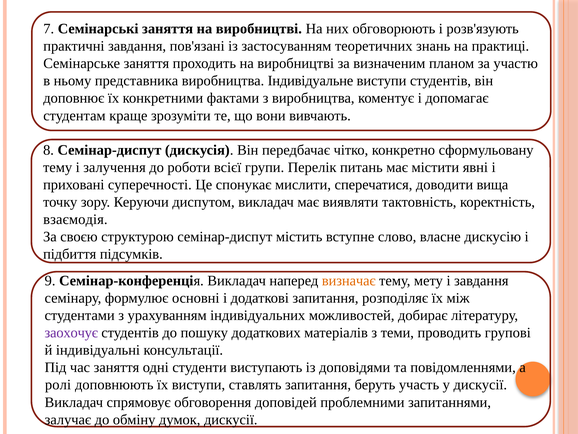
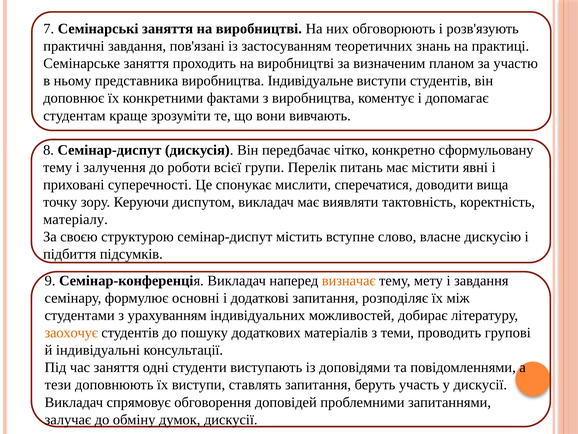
взаємодія: взаємодія -> матеріалу (75, 219)
заохочує colour: purple -> orange (71, 332)
ролі: ролі -> тези (58, 384)
